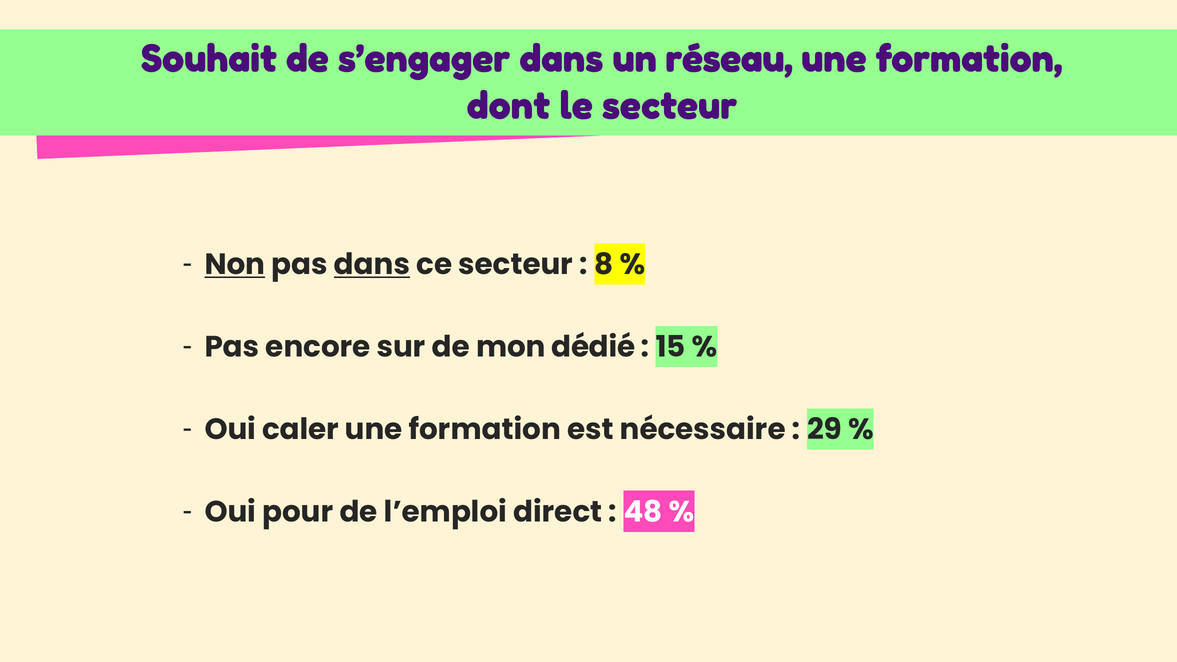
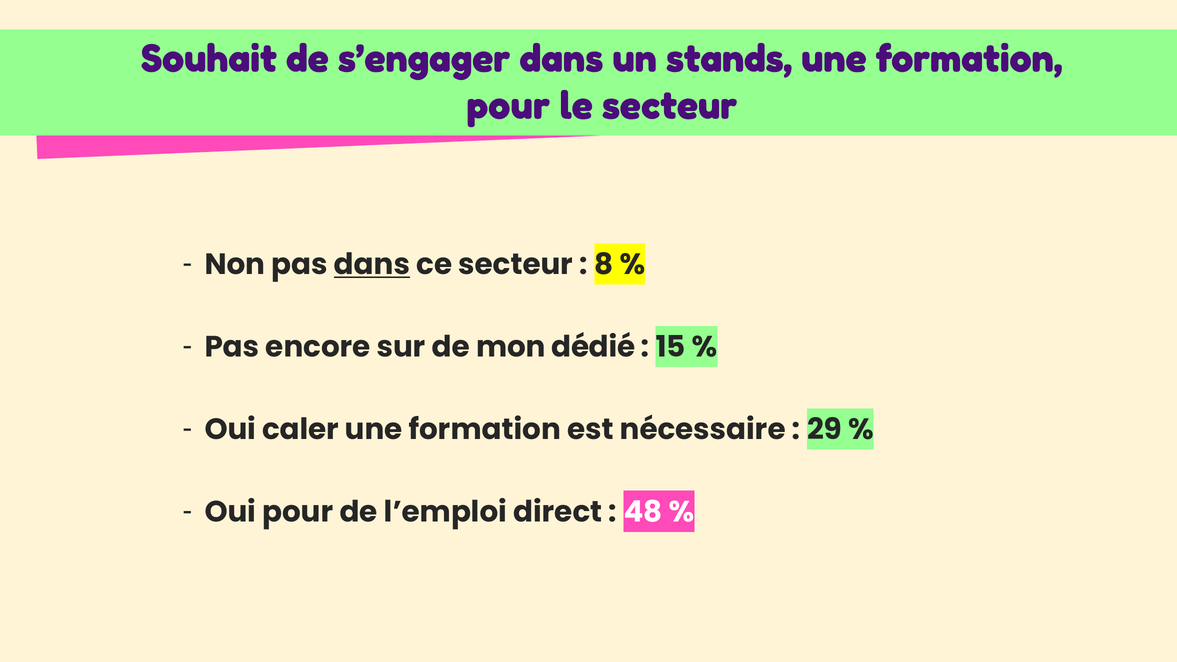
réseau: réseau -> stands (729, 59)
dont: dont -> pour (508, 106)
Non underline: present -> none (235, 265)
